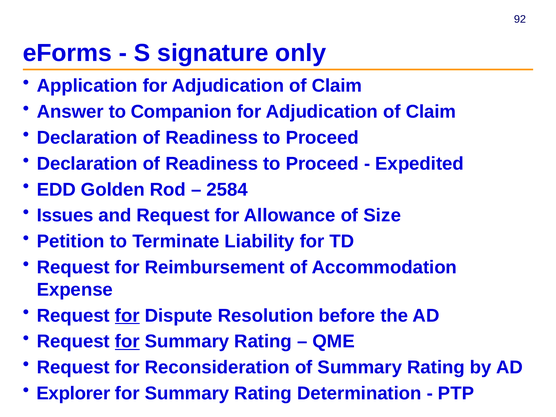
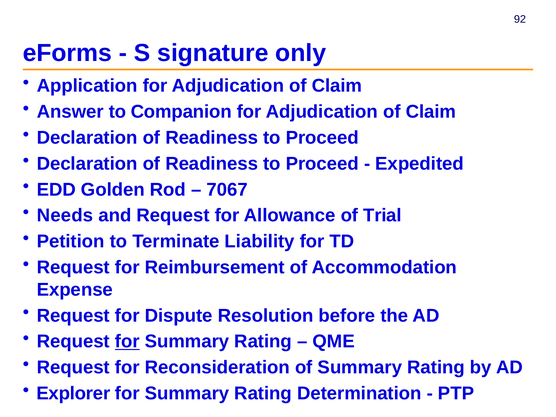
2584: 2584 -> 7067 (227, 190)
Issues: Issues -> Needs (65, 215)
Size: Size -> Trial (382, 215)
for underline: present -> none (127, 316)
